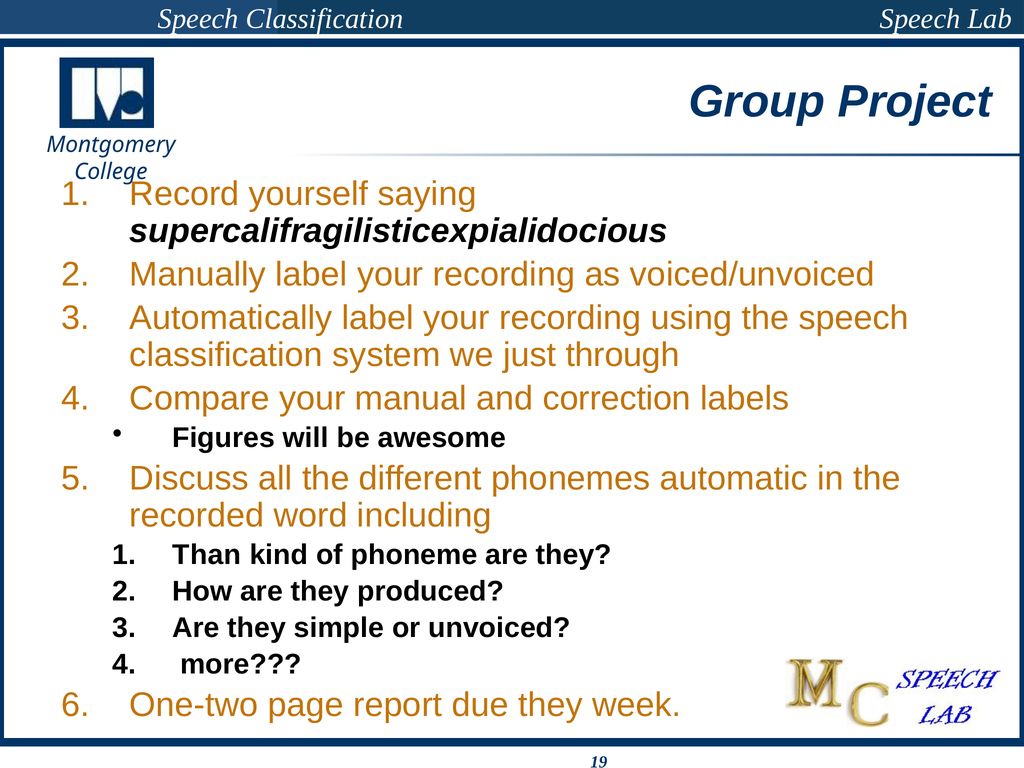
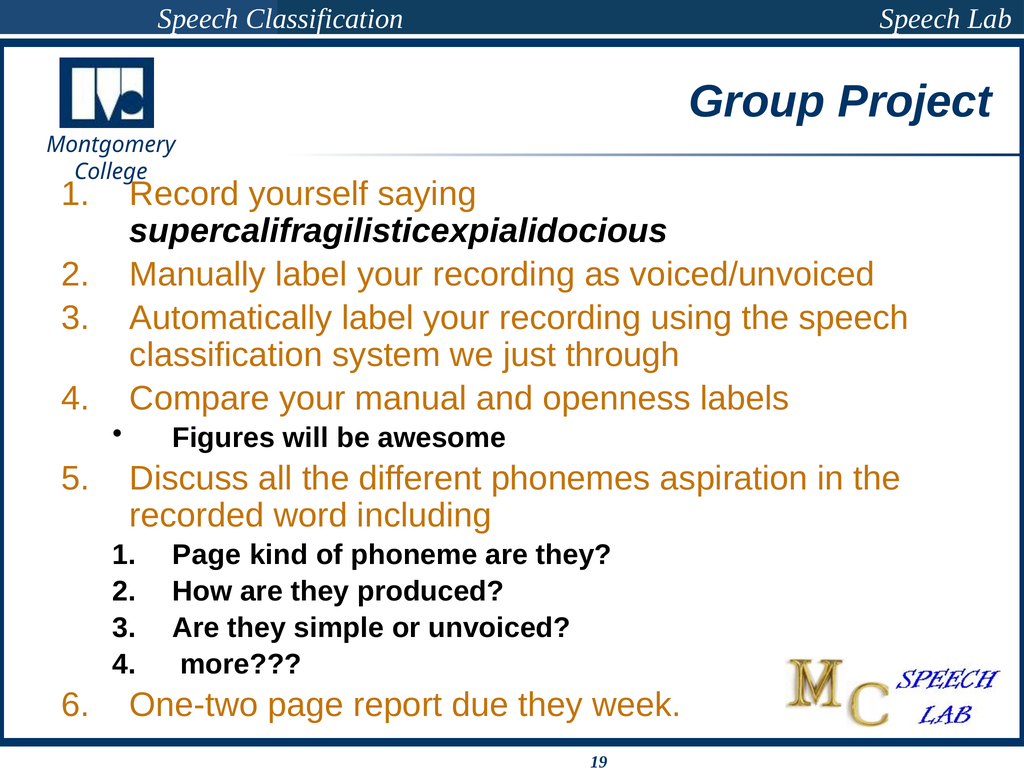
correction: correction -> openness (617, 399)
automatic: automatic -> aspiration (734, 479)
Than: Than -> Page (207, 555)
